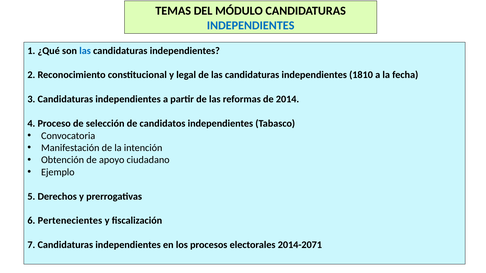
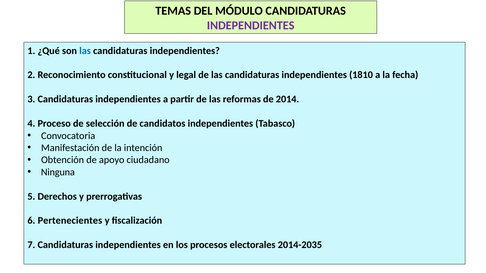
INDEPENDIENTES colour: blue -> purple (251, 25)
Ejemplo: Ejemplo -> Ninguna (58, 172)
2014-2071: 2014-2071 -> 2014-2035 (300, 245)
